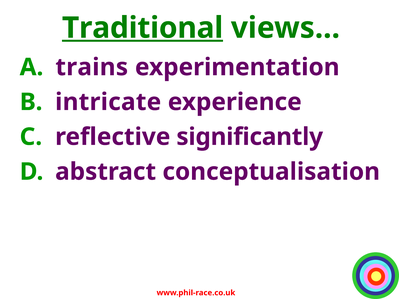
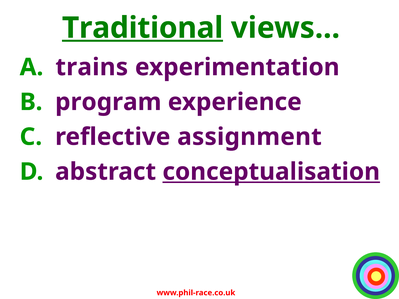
intricate: intricate -> program (108, 102)
significantly: significantly -> assignment (249, 137)
conceptualisation underline: none -> present (271, 172)
